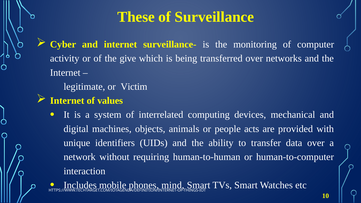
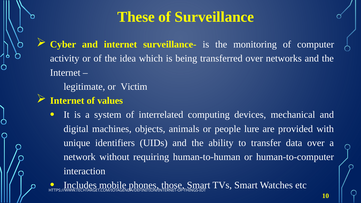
give: give -> idea (128, 59)
acts: acts -> lure (252, 129)
mind: mind -> those (173, 185)
